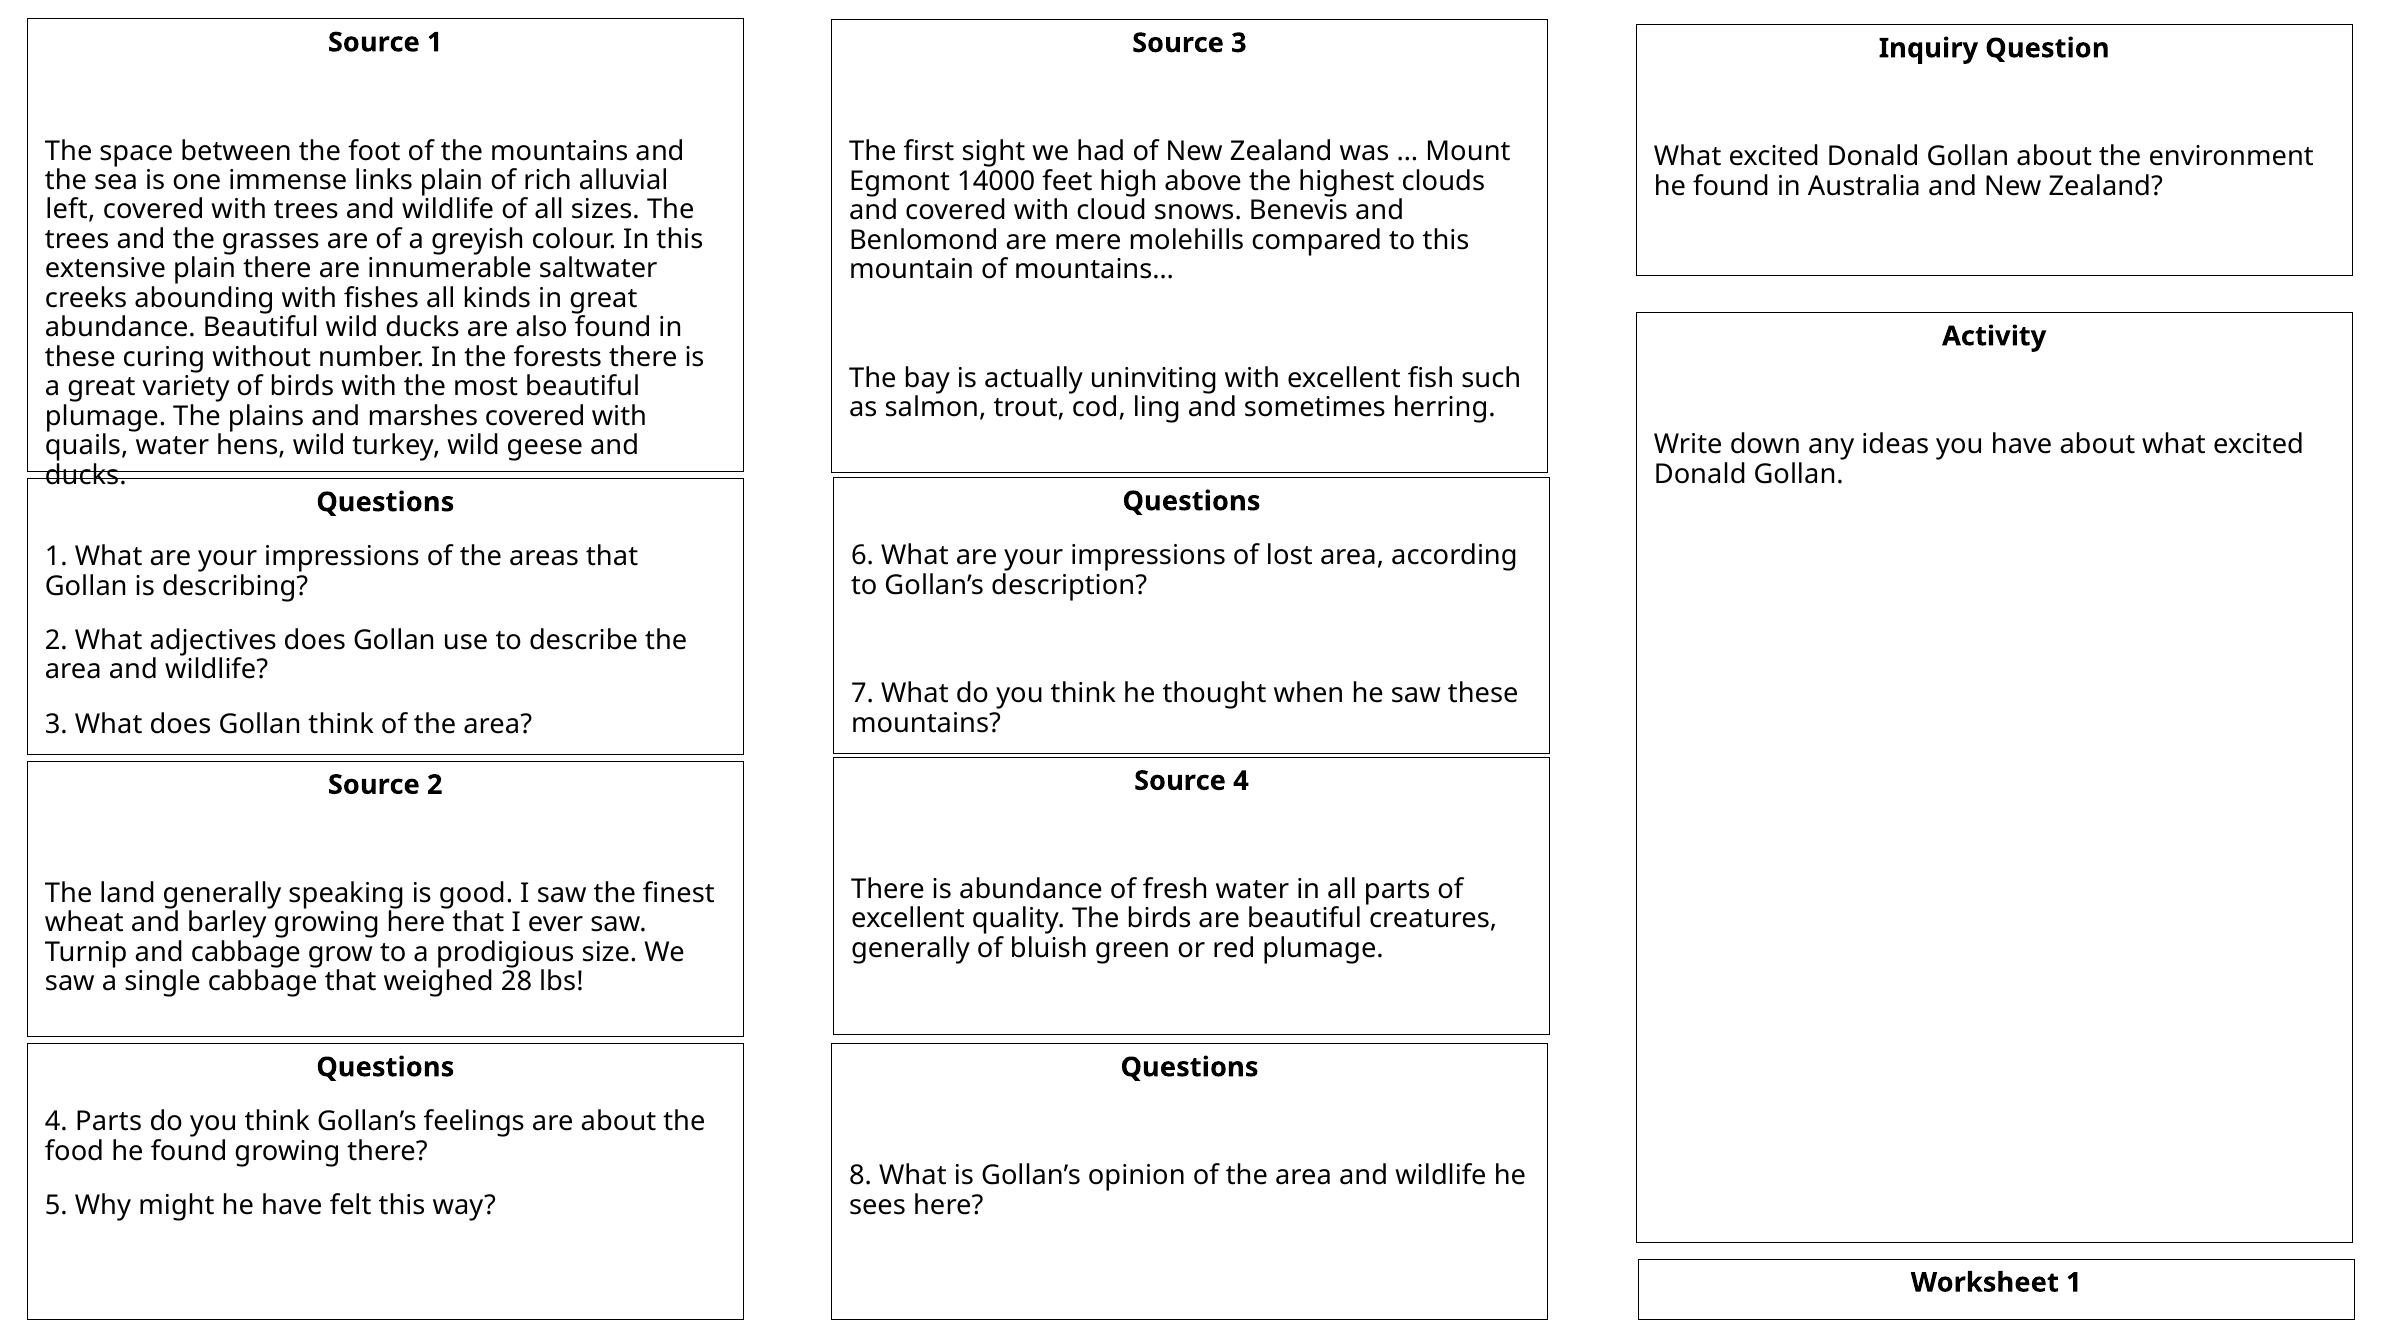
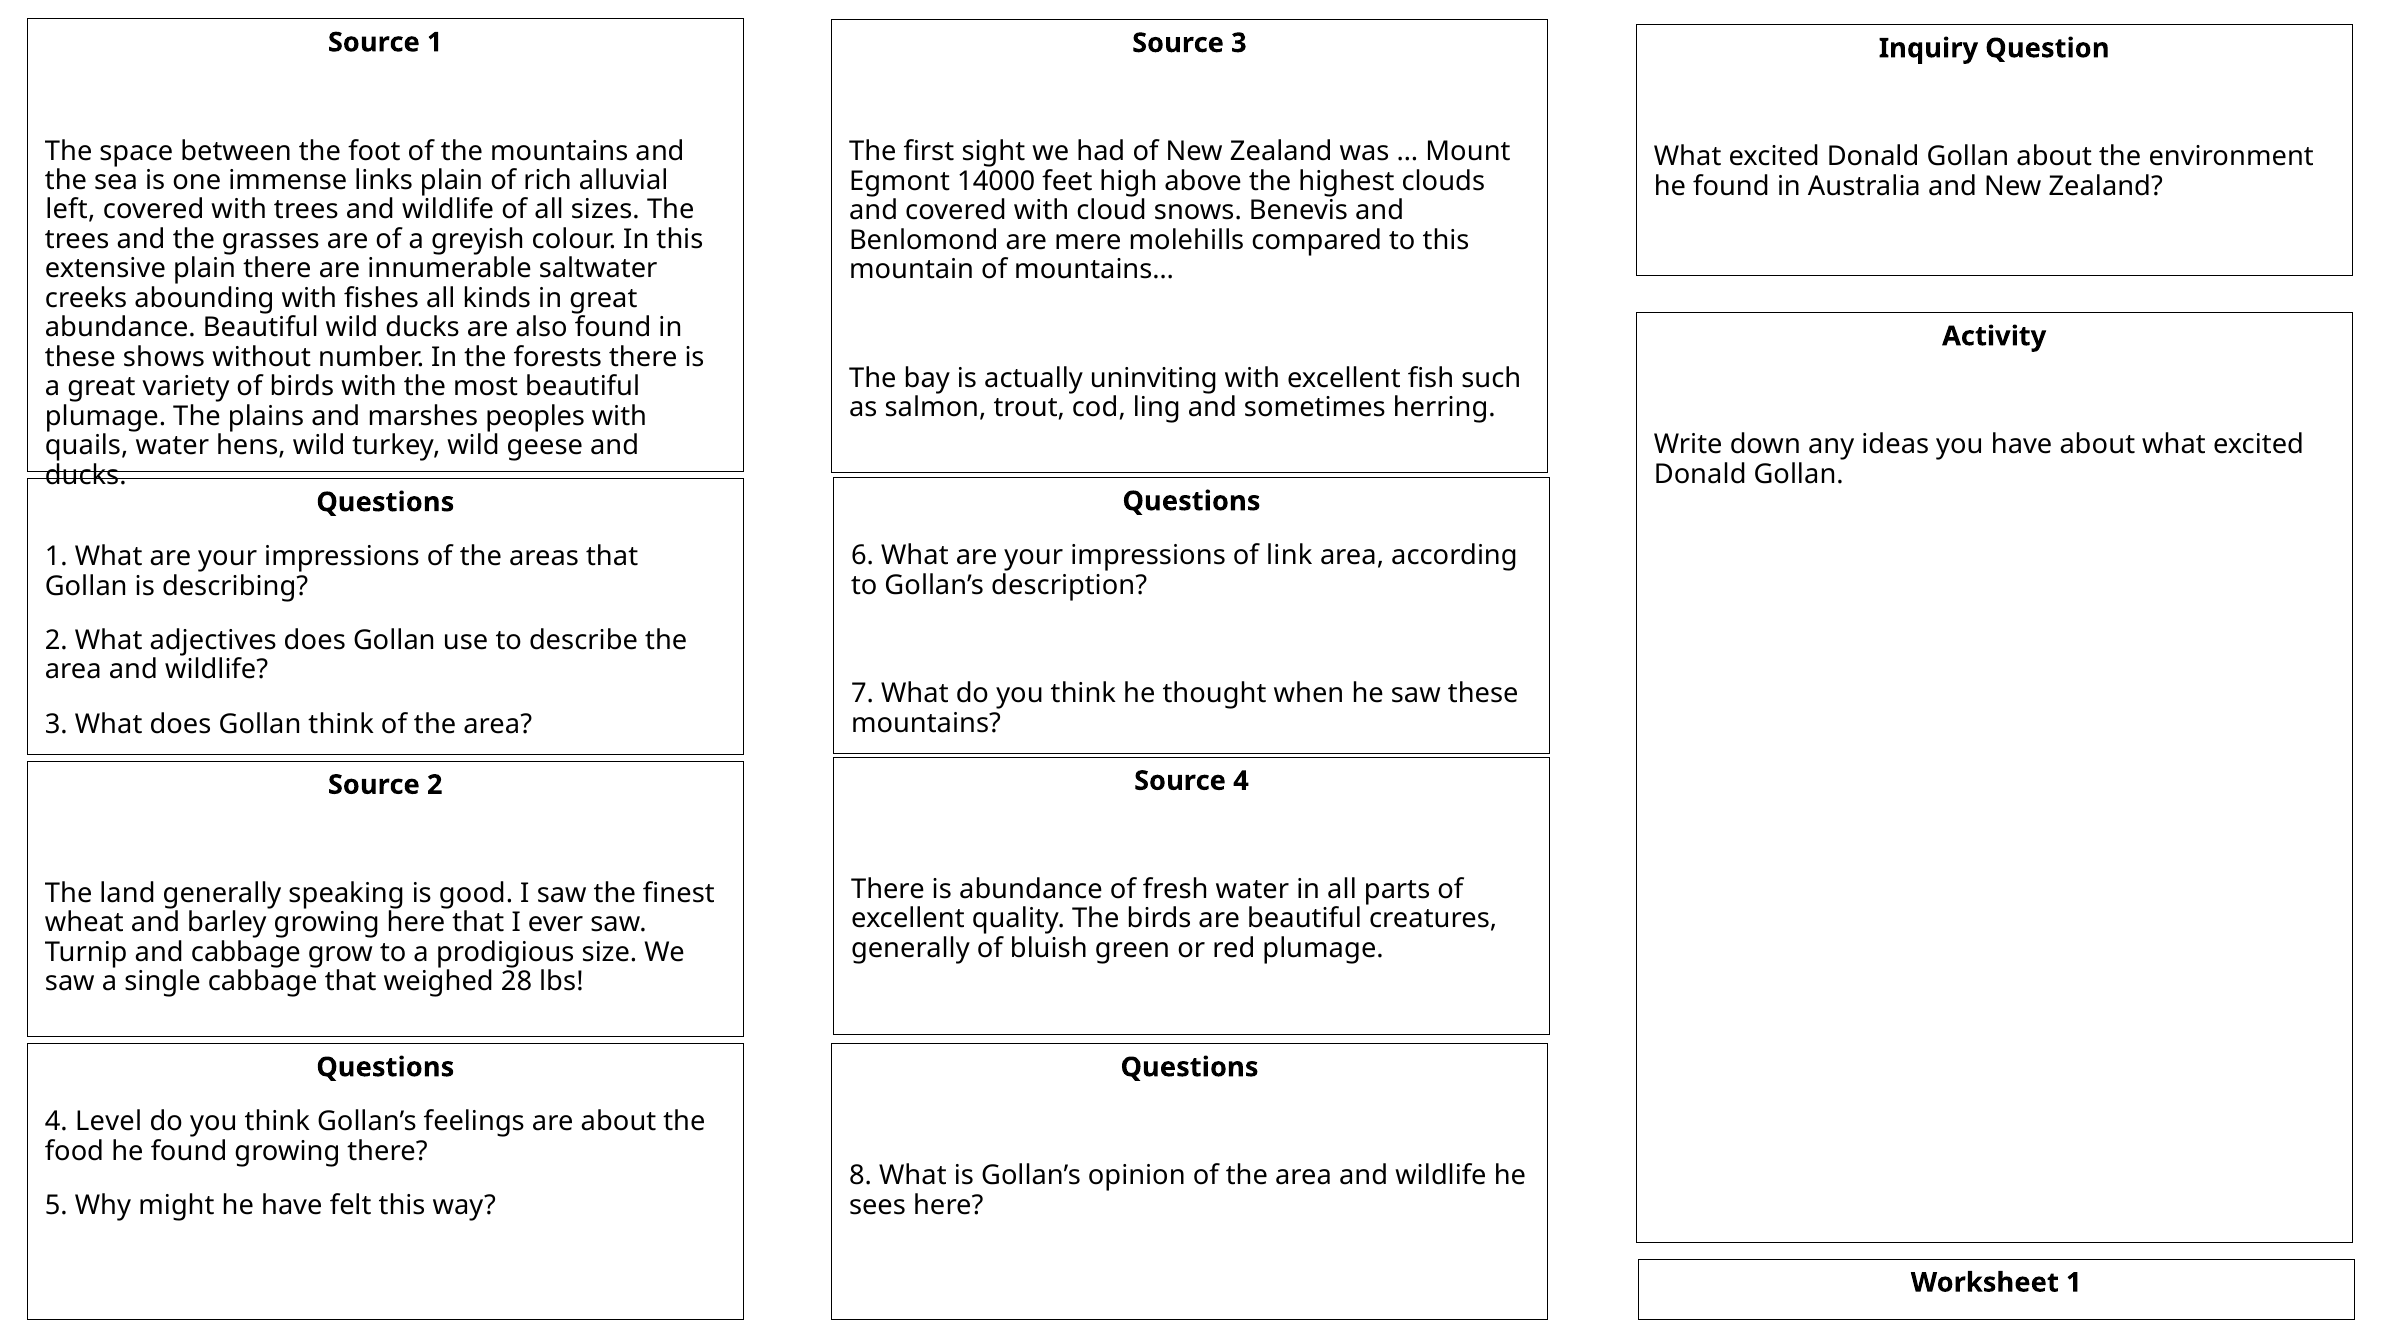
curing: curing -> shows (164, 357)
marshes covered: covered -> peoples (535, 416)
lost: lost -> link (1289, 555)
4 Parts: Parts -> Level (109, 1121)
